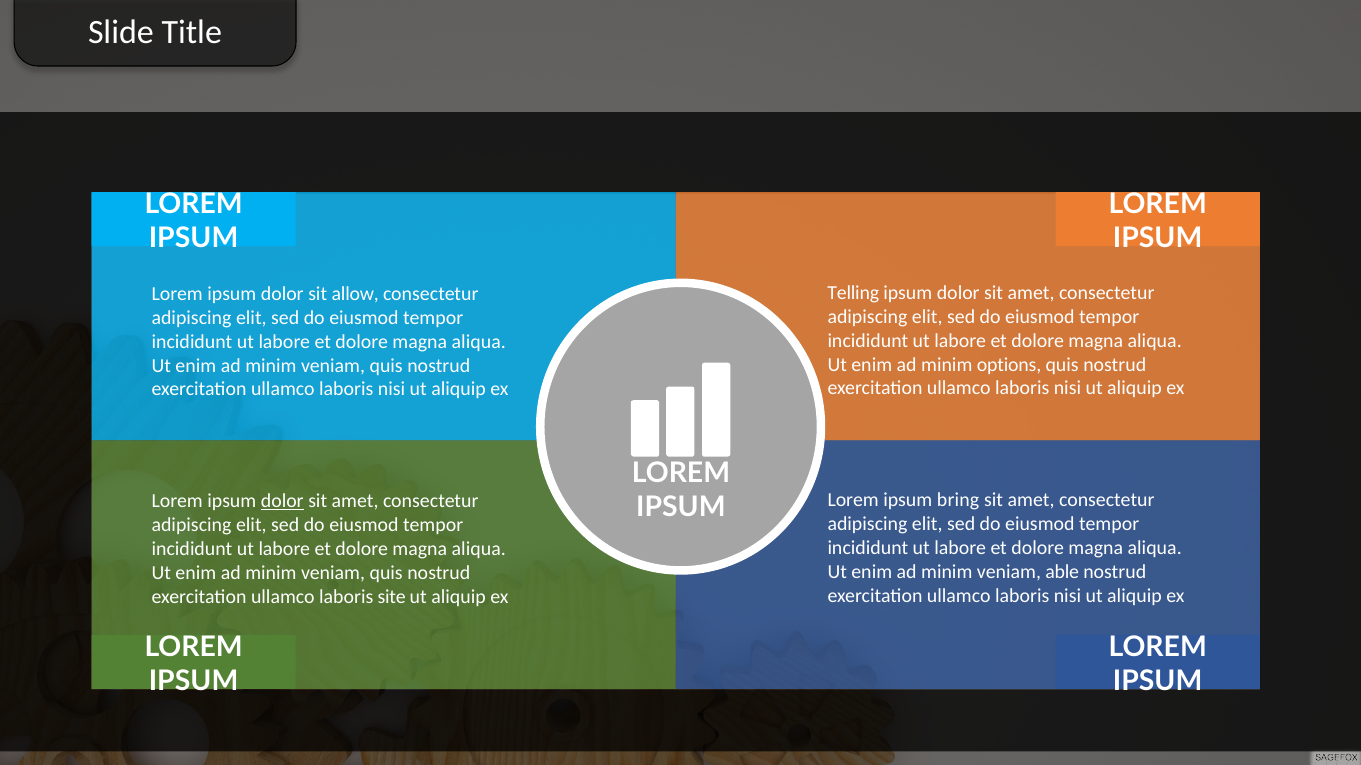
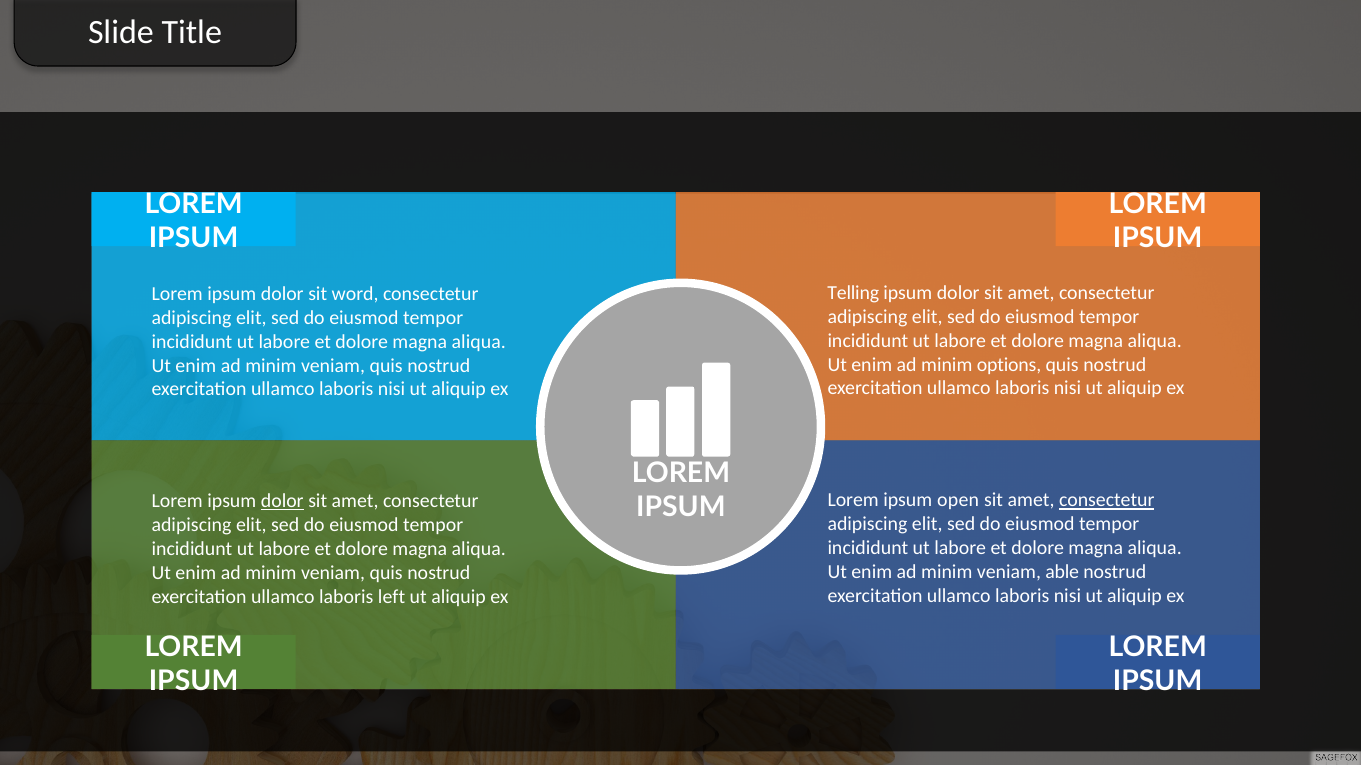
allow: allow -> word (355, 294)
bring: bring -> open (958, 501)
consectetur underline: none -> present (1107, 501)
site: site -> left (392, 597)
